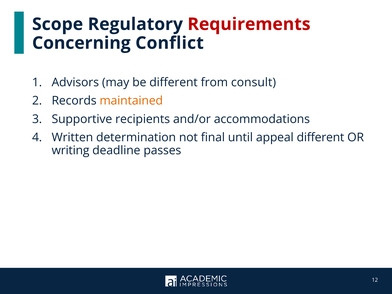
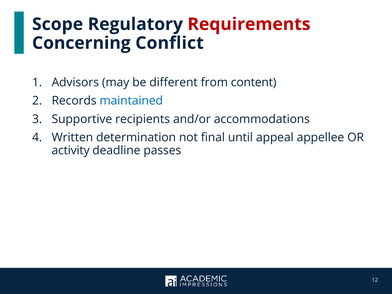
consult: consult -> content (254, 82)
maintained colour: orange -> blue (131, 101)
appeal different: different -> appellee (320, 138)
writing: writing -> activity (71, 150)
